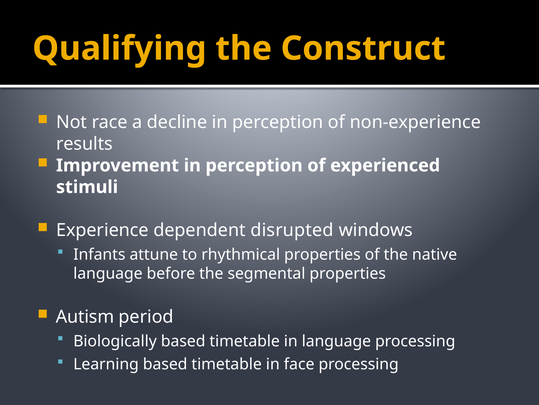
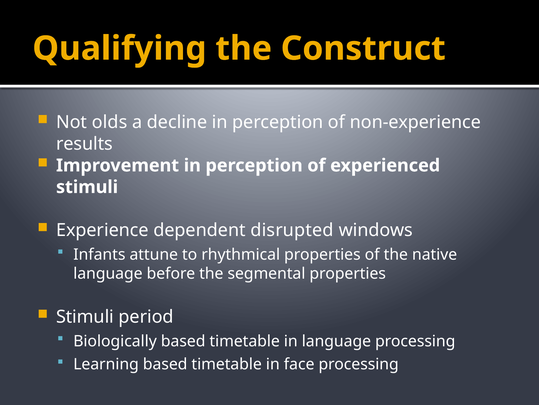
race: race -> olds (110, 122)
Autism: Autism -> Stimuli (85, 316)
